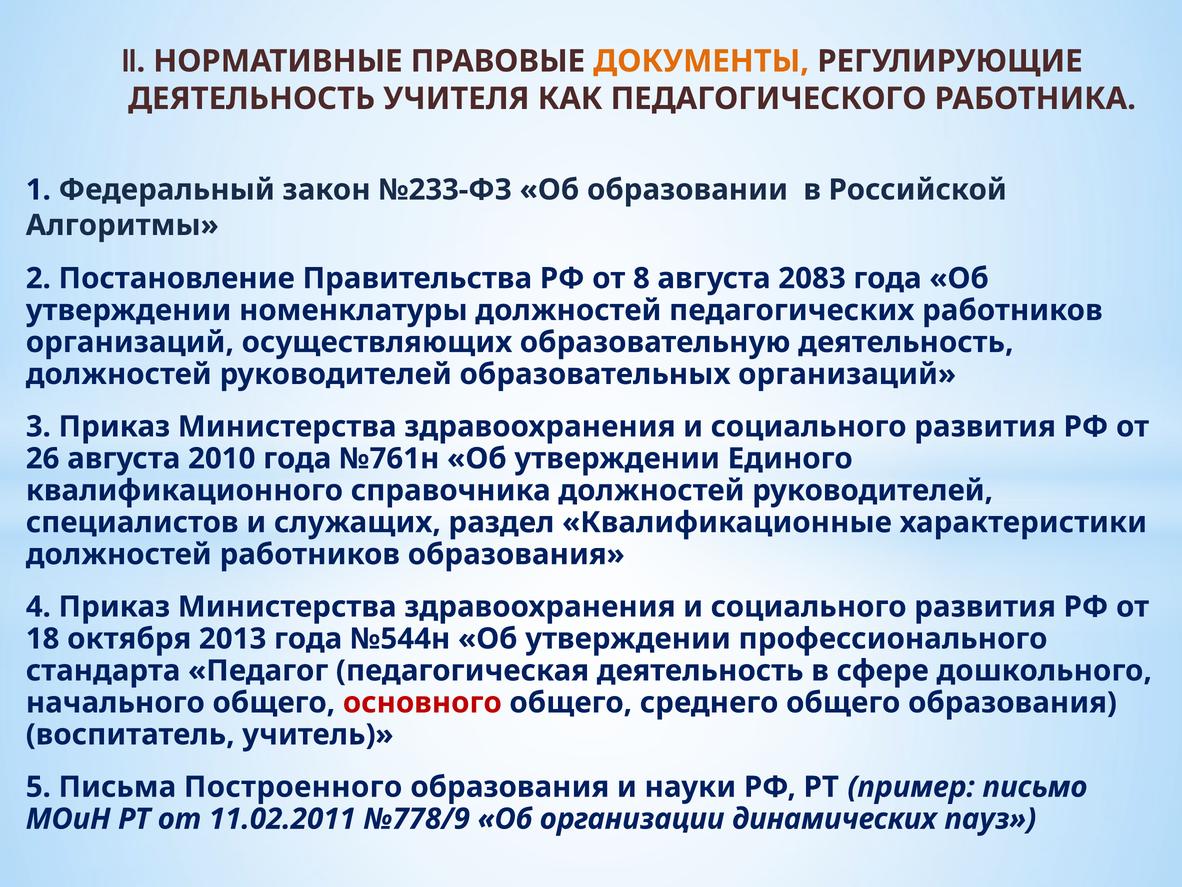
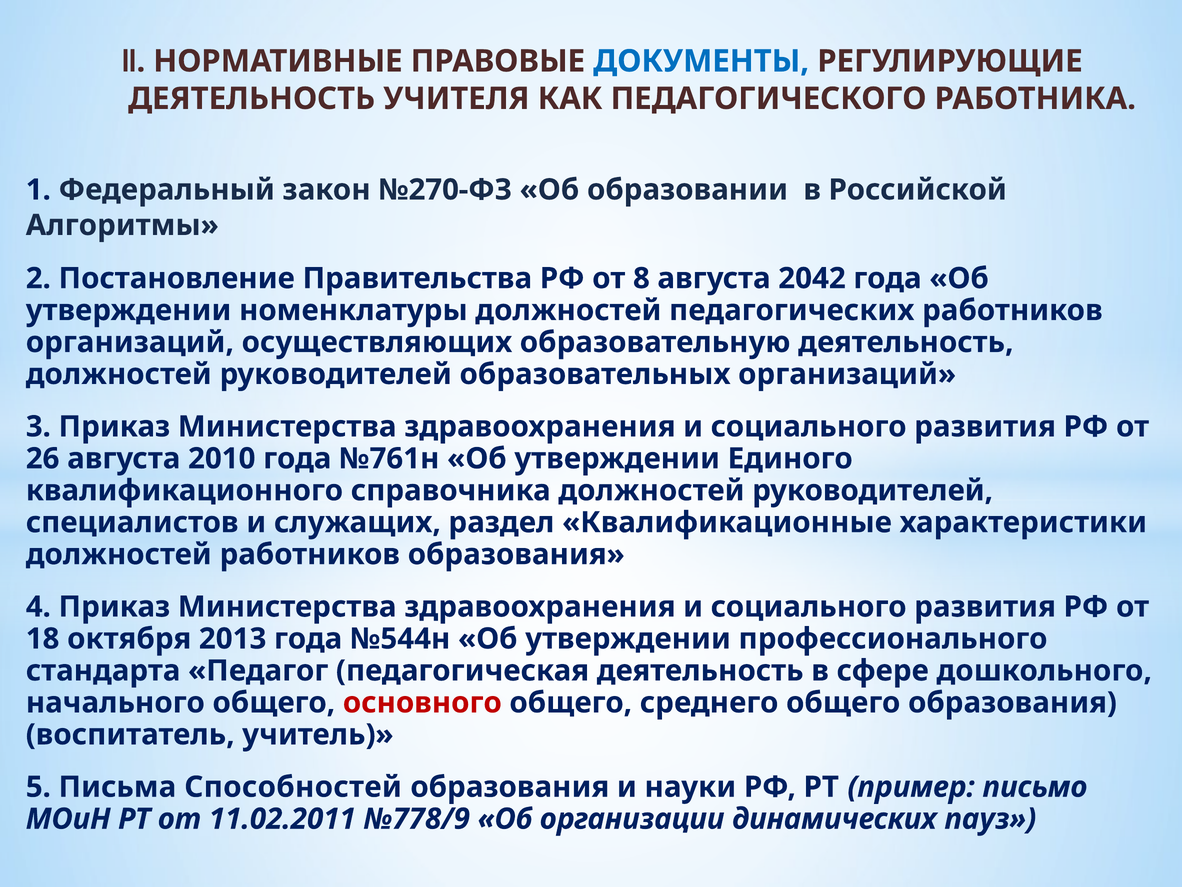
ДОКУМЕНТЫ colour: orange -> blue (701, 61)
№233-ФЗ: №233-ФЗ -> №270-ФЗ (445, 190)
2083: 2083 -> 2042 (812, 278)
Построенного: Построенного -> Способностей (293, 787)
